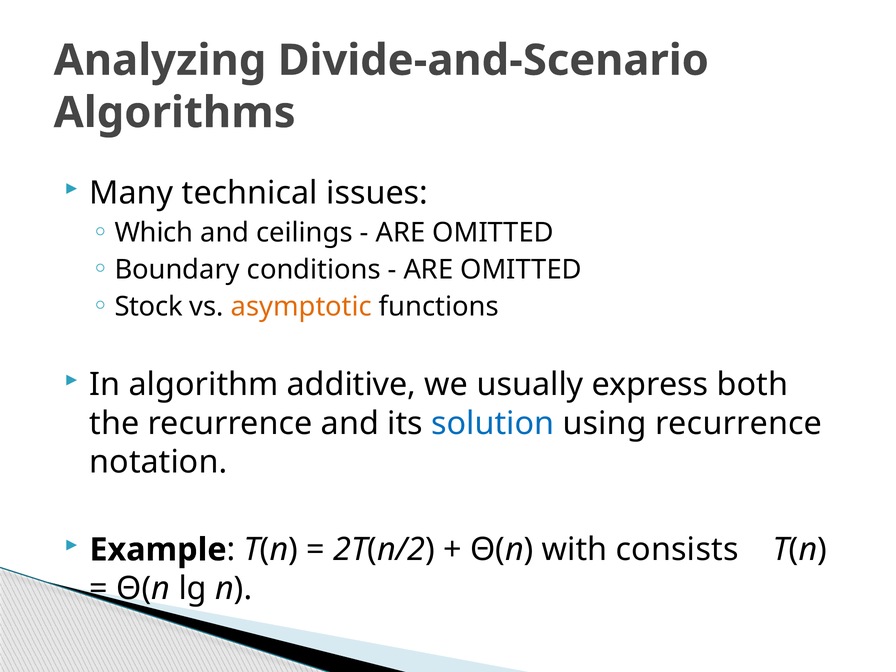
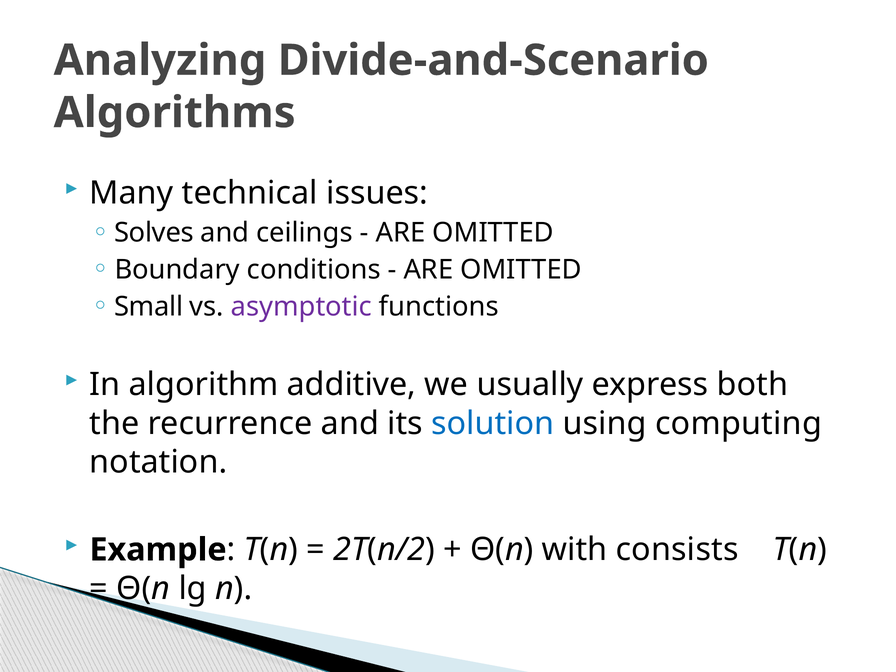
Which: Which -> Solves (154, 233)
Stock: Stock -> Small (149, 307)
asymptotic colour: orange -> purple (301, 307)
using recurrence: recurrence -> computing (738, 423)
